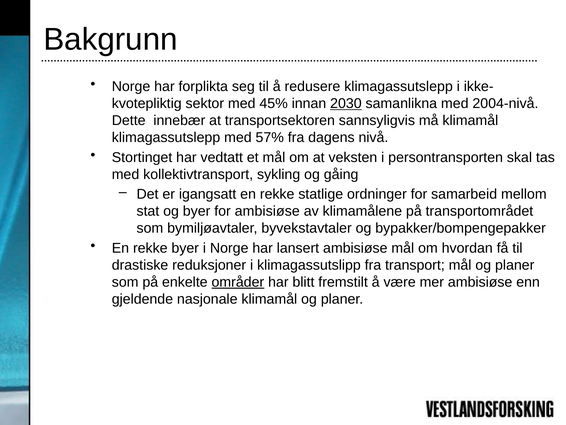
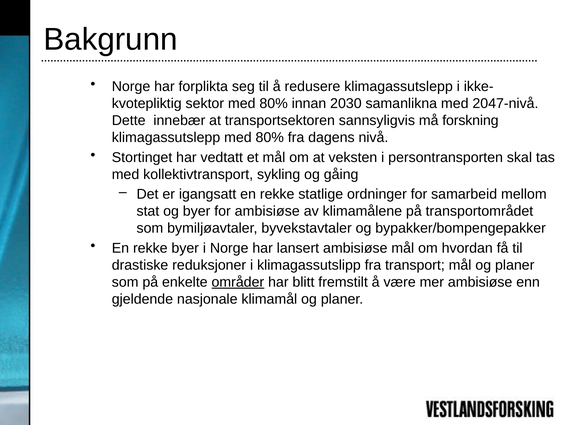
sektor med 45%: 45% -> 80% (274, 103)
2030 underline: present -> none (346, 103)
2004-nivå: 2004-nivå -> 2047-nivå (505, 103)
må klimamål: klimamål -> forskning (470, 120)
klimagassutslepp med 57%: 57% -> 80% (270, 137)
